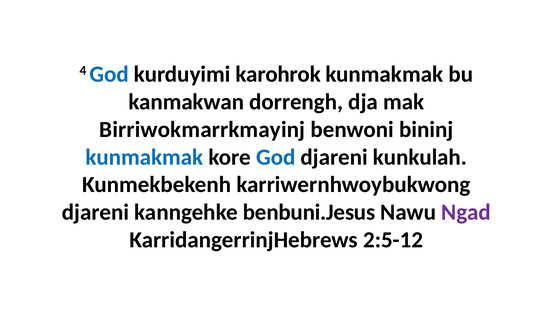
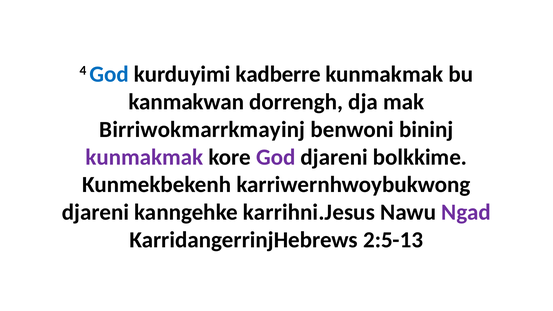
karohrok: karohrok -> kadberre (278, 74)
kunmakmak colour: blue -> purple (144, 157)
God colour: blue -> purple (276, 157)
kunkulah: kunkulah -> bolkkime (420, 157)
benbuni.Jesus: benbuni.Jesus -> karrihni.Jesus (309, 212)
2:5-12: 2:5-12 -> 2:5-13 (393, 240)
